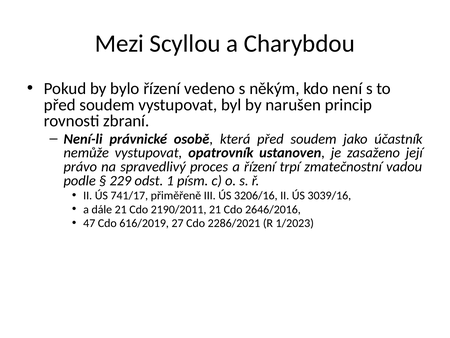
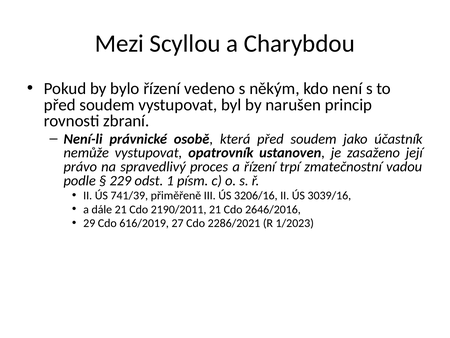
741/17: 741/17 -> 741/39 (129, 195)
47: 47 -> 29 (89, 223)
